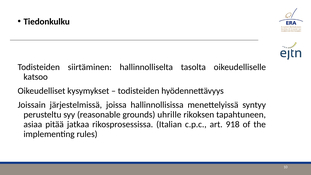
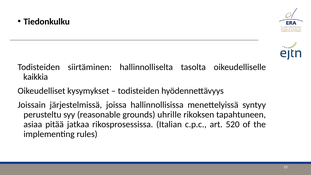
katsoo: katsoo -> kaikkia (36, 77)
918: 918 -> 520 (233, 124)
